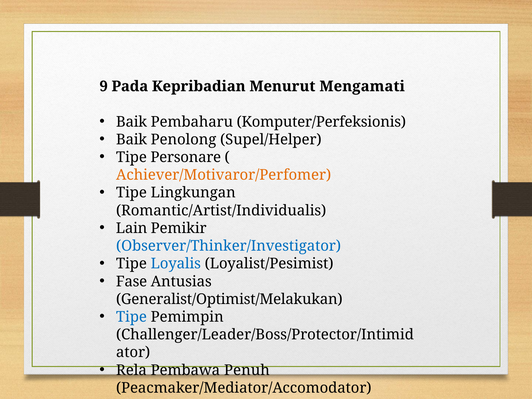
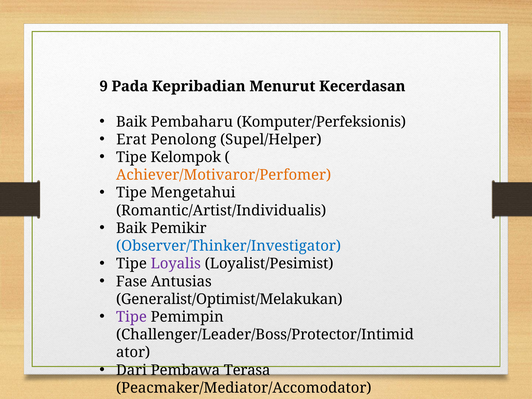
Mengamati: Mengamati -> Kecerdasan (362, 86)
Baik: Baik -> Erat (131, 140)
Personare: Personare -> Kelompok (186, 157)
Lingkungan: Lingkungan -> Mengetahui (193, 193)
Lain: Lain -> Baik (132, 228)
Loyalis colour: blue -> purple (176, 264)
Tipe colour: blue -> purple (131, 317)
Rela: Rela -> Dari (131, 370)
Penuh: Penuh -> Terasa (247, 370)
